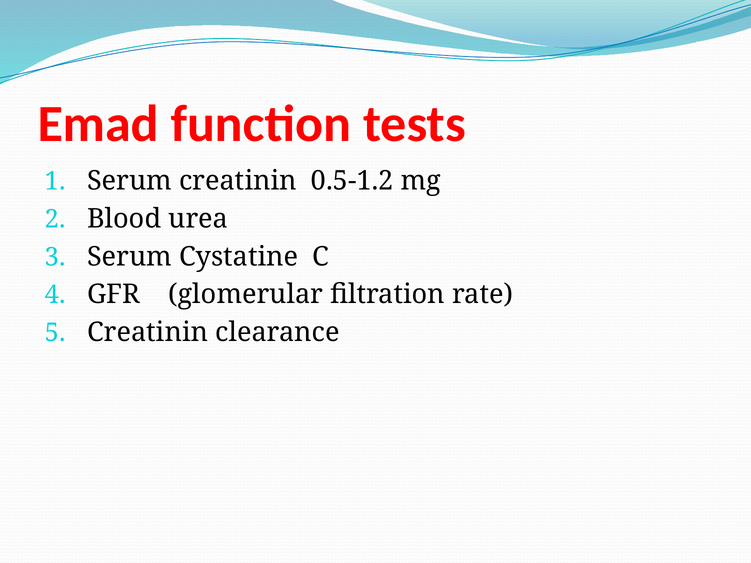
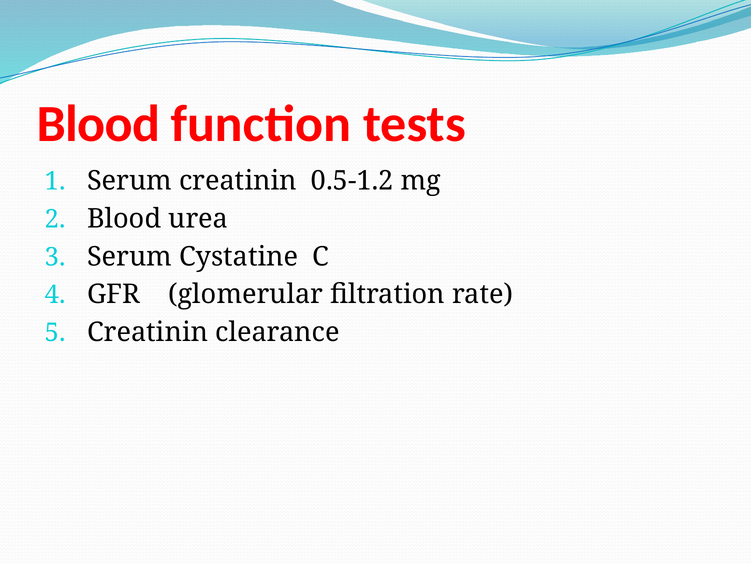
Emad: Emad -> Blood (98, 124)
